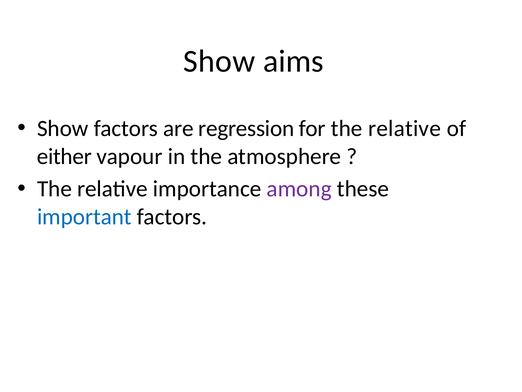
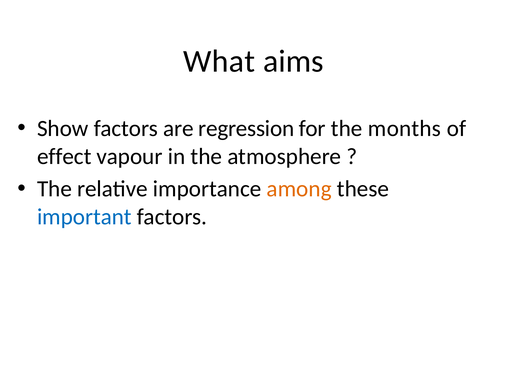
Show: Show -> What (219, 61)
for the relative: relative -> months (405, 128)
either: either -> effect (64, 156)
among colour: purple -> orange (299, 189)
